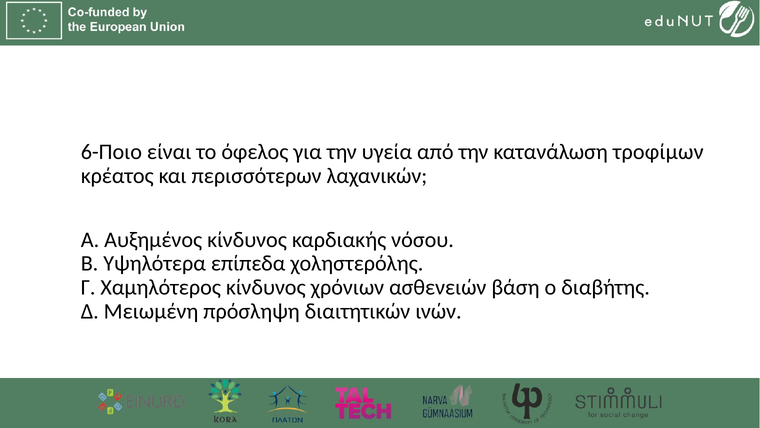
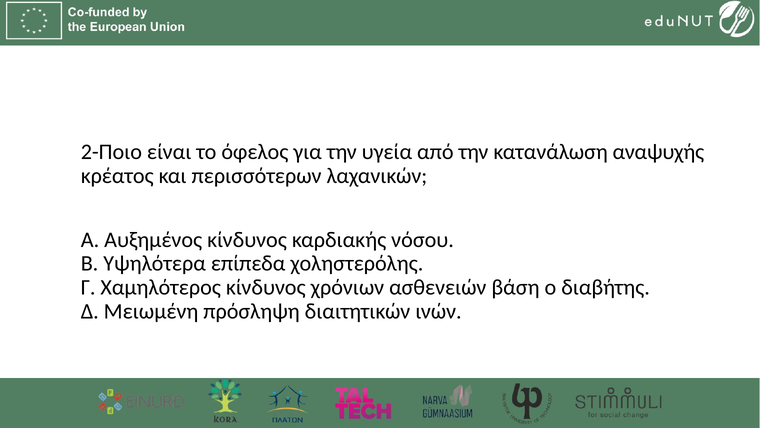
6-Ποιο: 6-Ποιο -> 2-Ποιο (111, 152)
τροφίμων: τροφίμων -> αναψυχής (658, 152)
